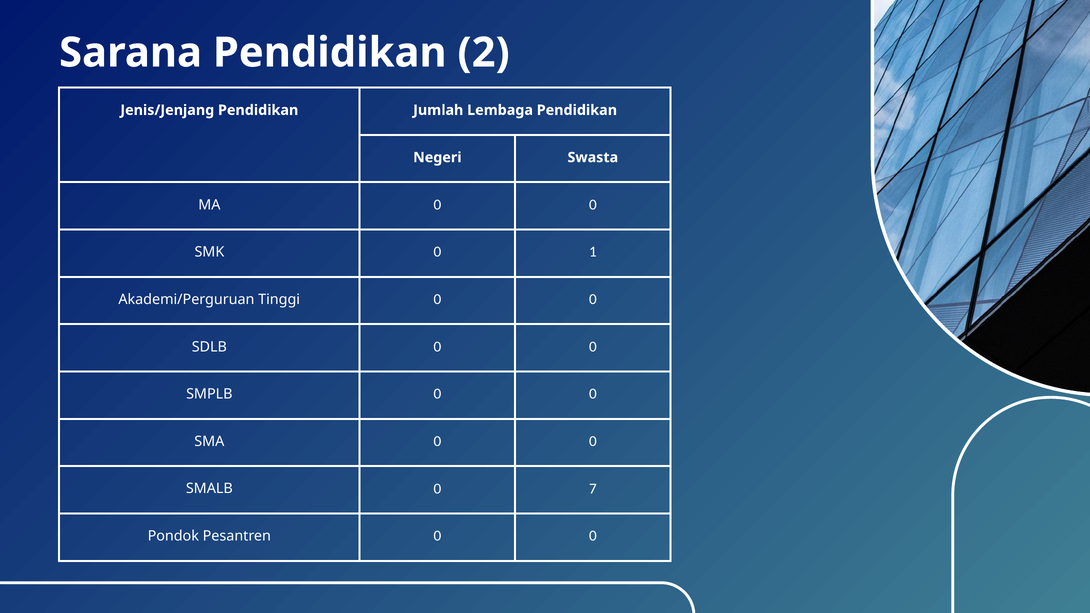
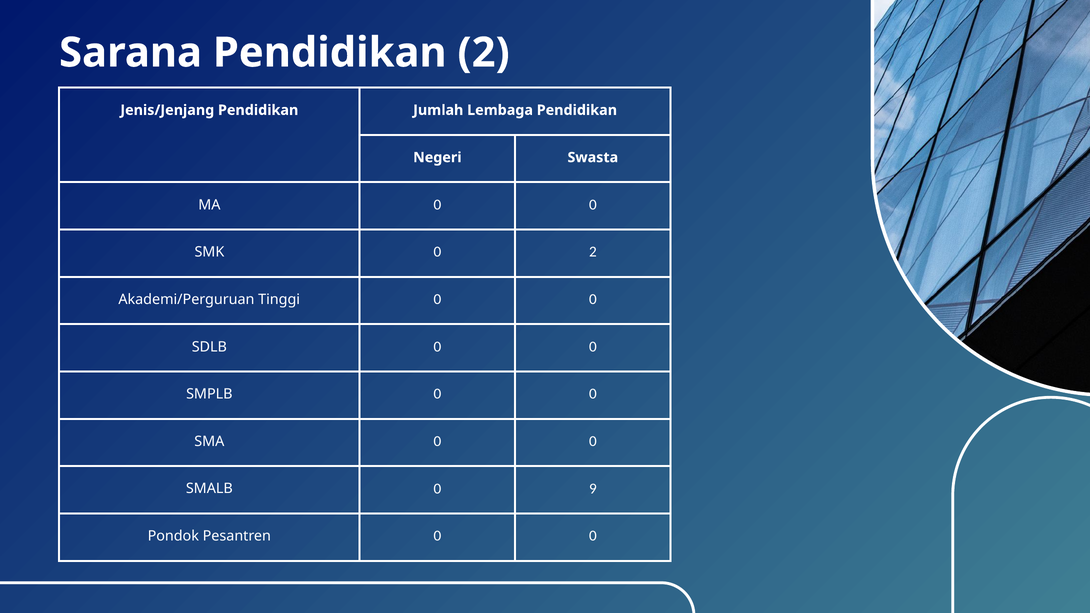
0 1: 1 -> 2 (593, 252)
7: 7 -> 9 (593, 489)
